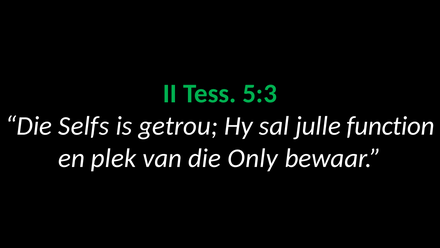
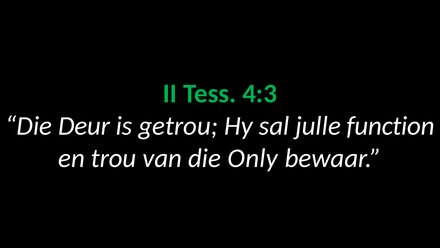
5:3: 5:3 -> 4:3 (260, 93)
Selfs: Selfs -> Deur (84, 126)
plek: plek -> trou (114, 158)
